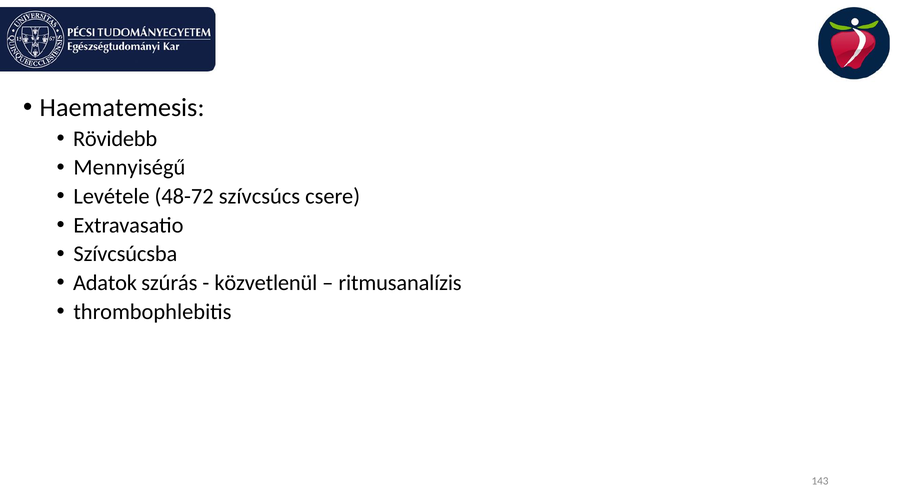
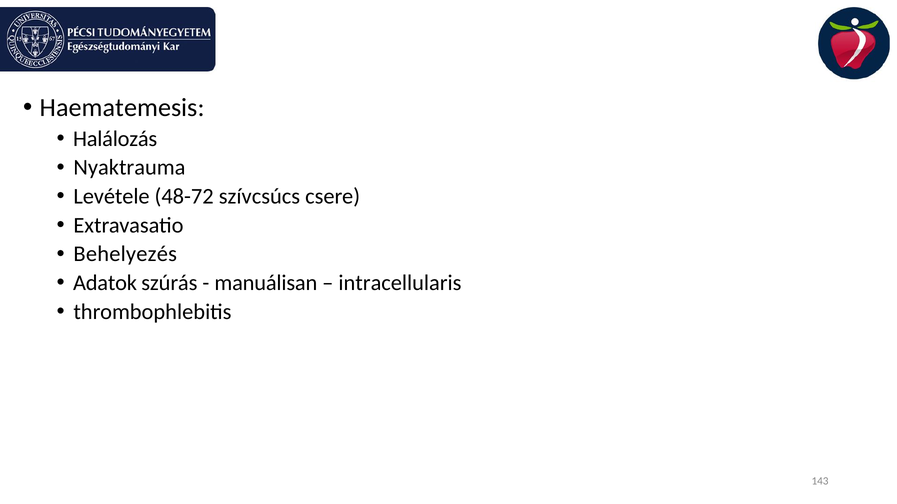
Rövidebb: Rövidebb -> Halálozás (115, 139)
Mennyiségű: Mennyiségű -> Nyaktrauma (129, 168)
Szívcsúcsba: Szívcsúcsba -> Behelyezés (125, 254)
közvetlenül: közvetlenül -> manuálisan (266, 283)
ritmusanalízis: ritmusanalízis -> intracellularis (400, 283)
